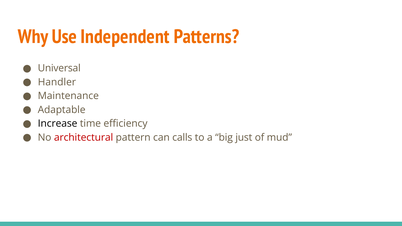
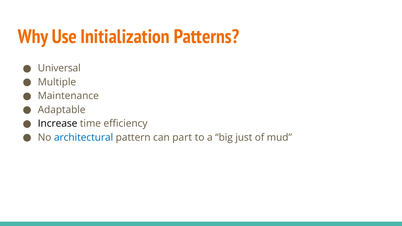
Independent: Independent -> Initialization (125, 37)
Handler: Handler -> Multiple (57, 82)
architectural colour: red -> blue (84, 138)
calls: calls -> part (182, 138)
